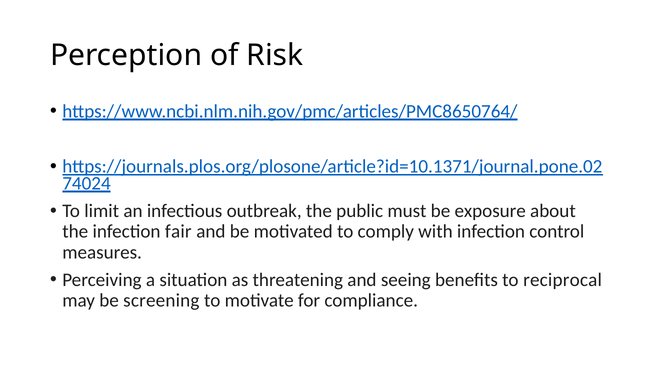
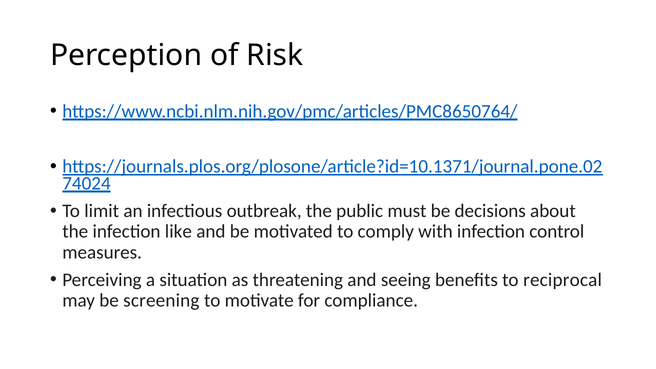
exposure: exposure -> decisions (490, 211)
fair: fair -> like (178, 232)
